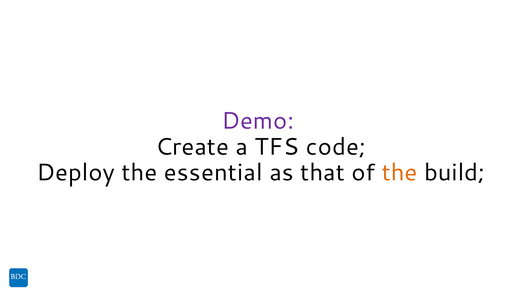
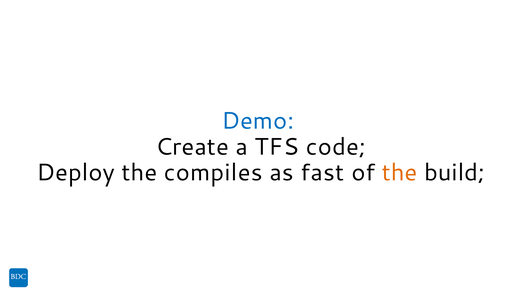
Demo colour: purple -> blue (258, 121)
essential: essential -> compiles (213, 172)
that: that -> fast (322, 172)
